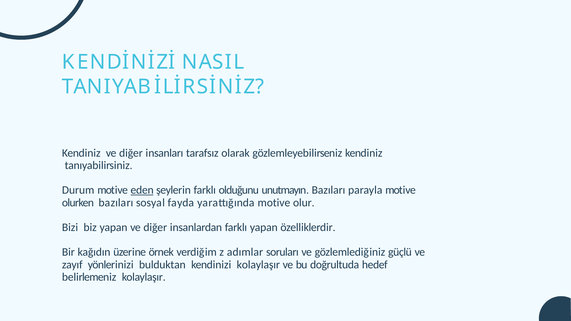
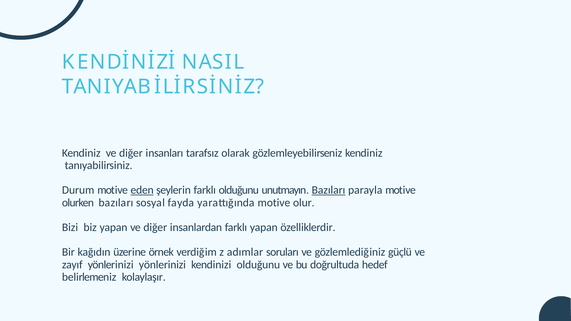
Bazıları underline: none -> present (328, 190)
yönlerinizi bulduktan: bulduktan -> yönlerinizi (162, 265)
kendinizi kolaylaşır: kolaylaşır -> olduğunu (258, 265)
